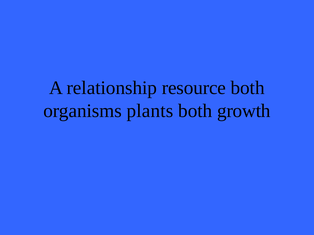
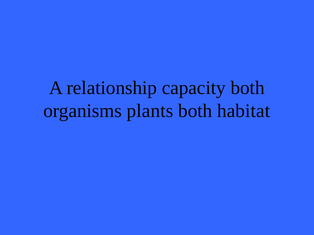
resource: resource -> capacity (194, 88)
growth: growth -> habitat (244, 111)
